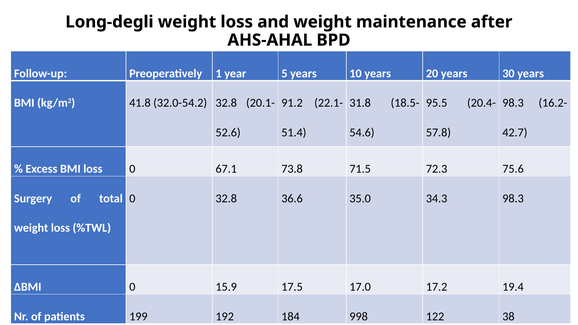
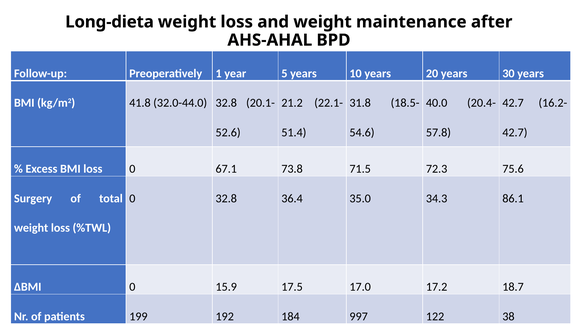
Long-degli: Long-degli -> Long-dieta (110, 22)
32.0-54.2: 32.0-54.2 -> 32.0-44.0 (180, 103)
91.2: 91.2 -> 21.2 (292, 103)
95.5: 95.5 -> 40.0 (437, 103)
98.3: 98.3 -> 42.7 (513, 103)
36.6: 36.6 -> 36.4 (292, 199)
34.3 98.3: 98.3 -> 86.1 (513, 199)
19.4: 19.4 -> 18.7 (513, 287)
998: 998 -> 997 (359, 317)
